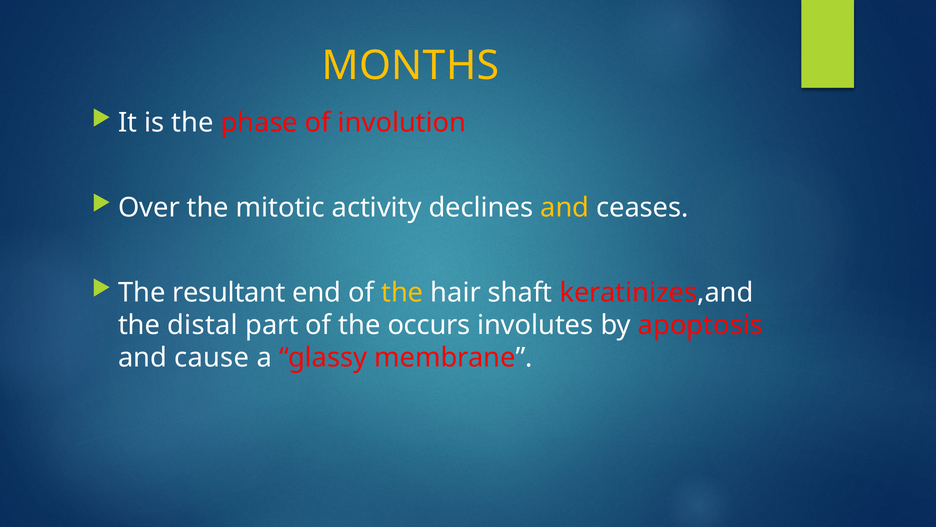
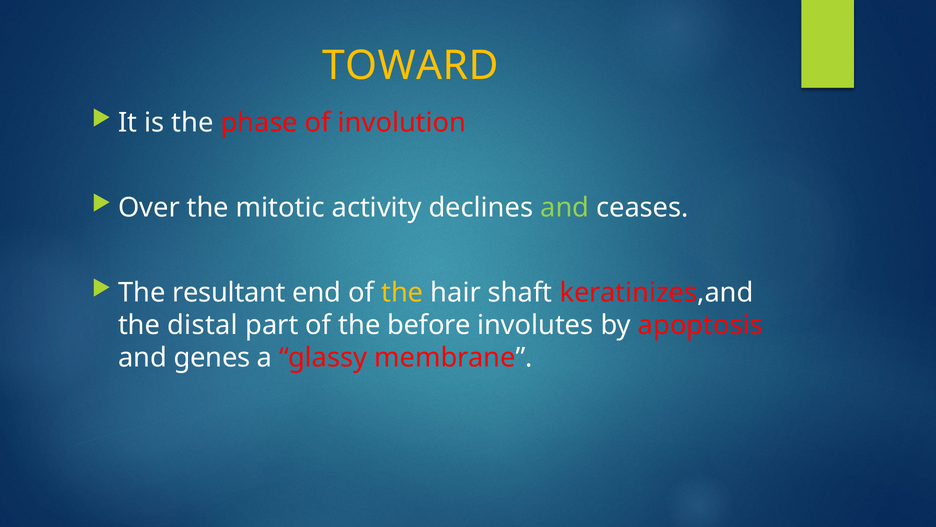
MONTHS: MONTHS -> TOWARD (410, 66)
and colour: yellow -> light green (565, 207)
occurs: occurs -> before (429, 325)
cause: cause -> genes (212, 358)
